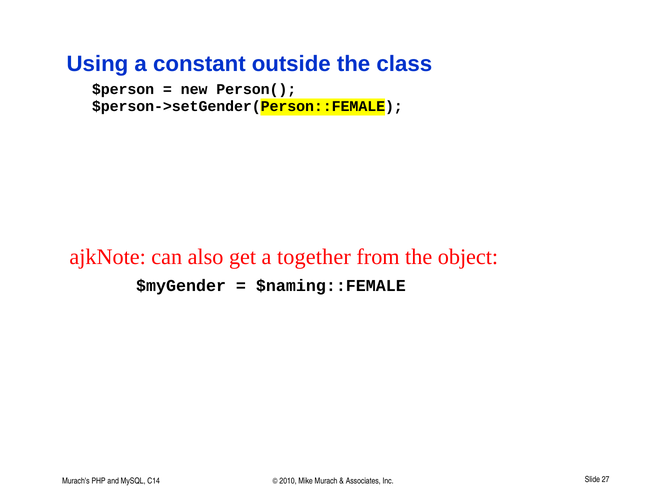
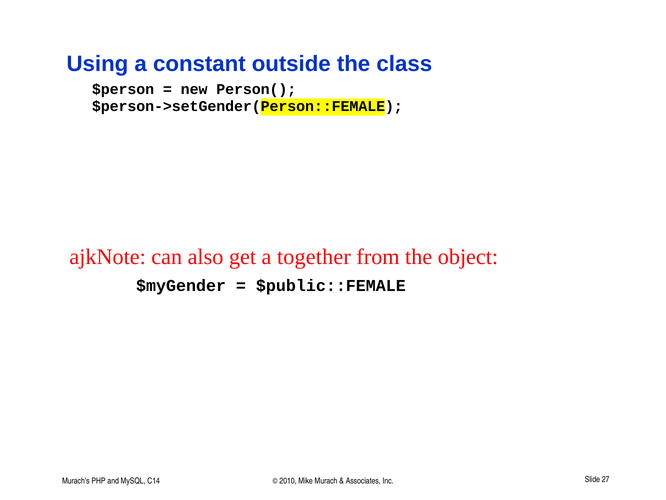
$naming::FEMALE: $naming::FEMALE -> $public::FEMALE (331, 285)
